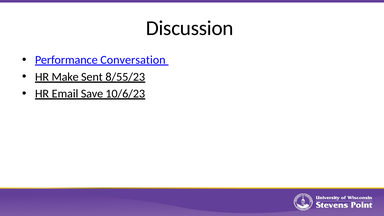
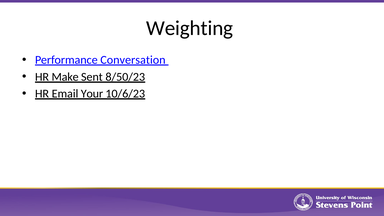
Discussion: Discussion -> Weighting (190, 28)
8/55/23: 8/55/23 -> 8/50/23 (125, 77)
Save: Save -> Your (92, 94)
